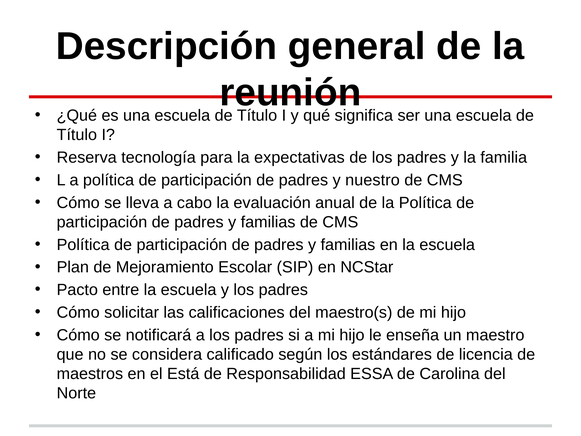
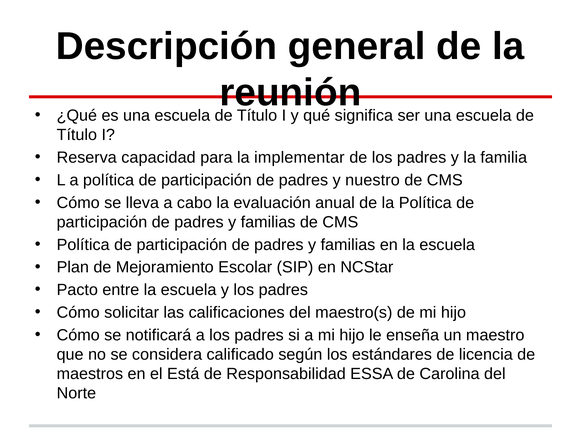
tecnología: tecnología -> capacidad (158, 157)
expectativas: expectativas -> implementar (299, 157)
